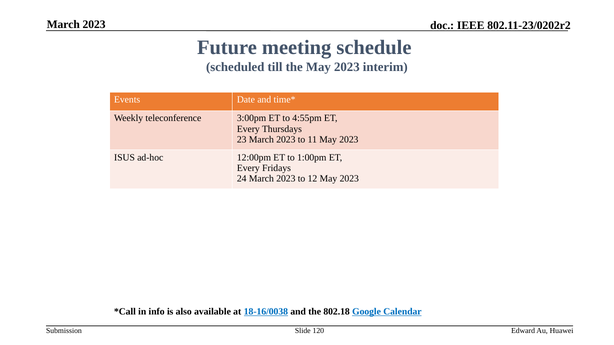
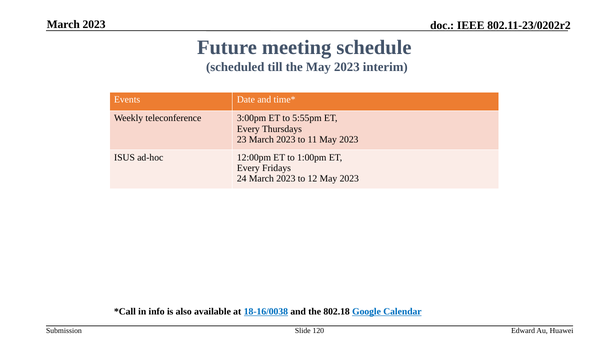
4:55pm: 4:55pm -> 5:55pm (307, 118)
